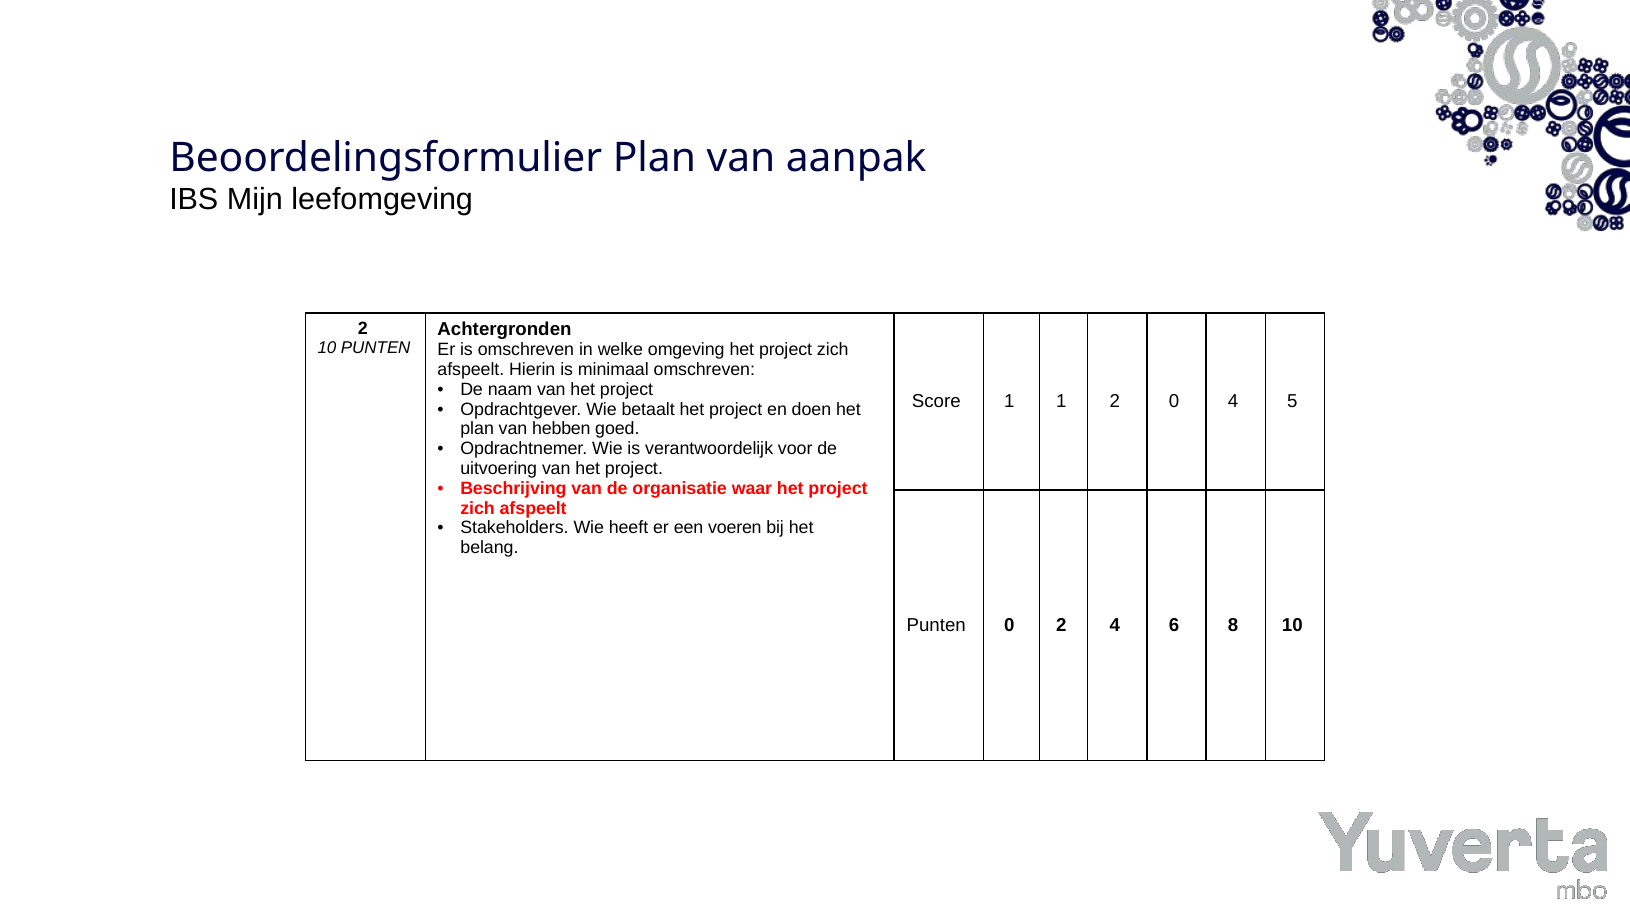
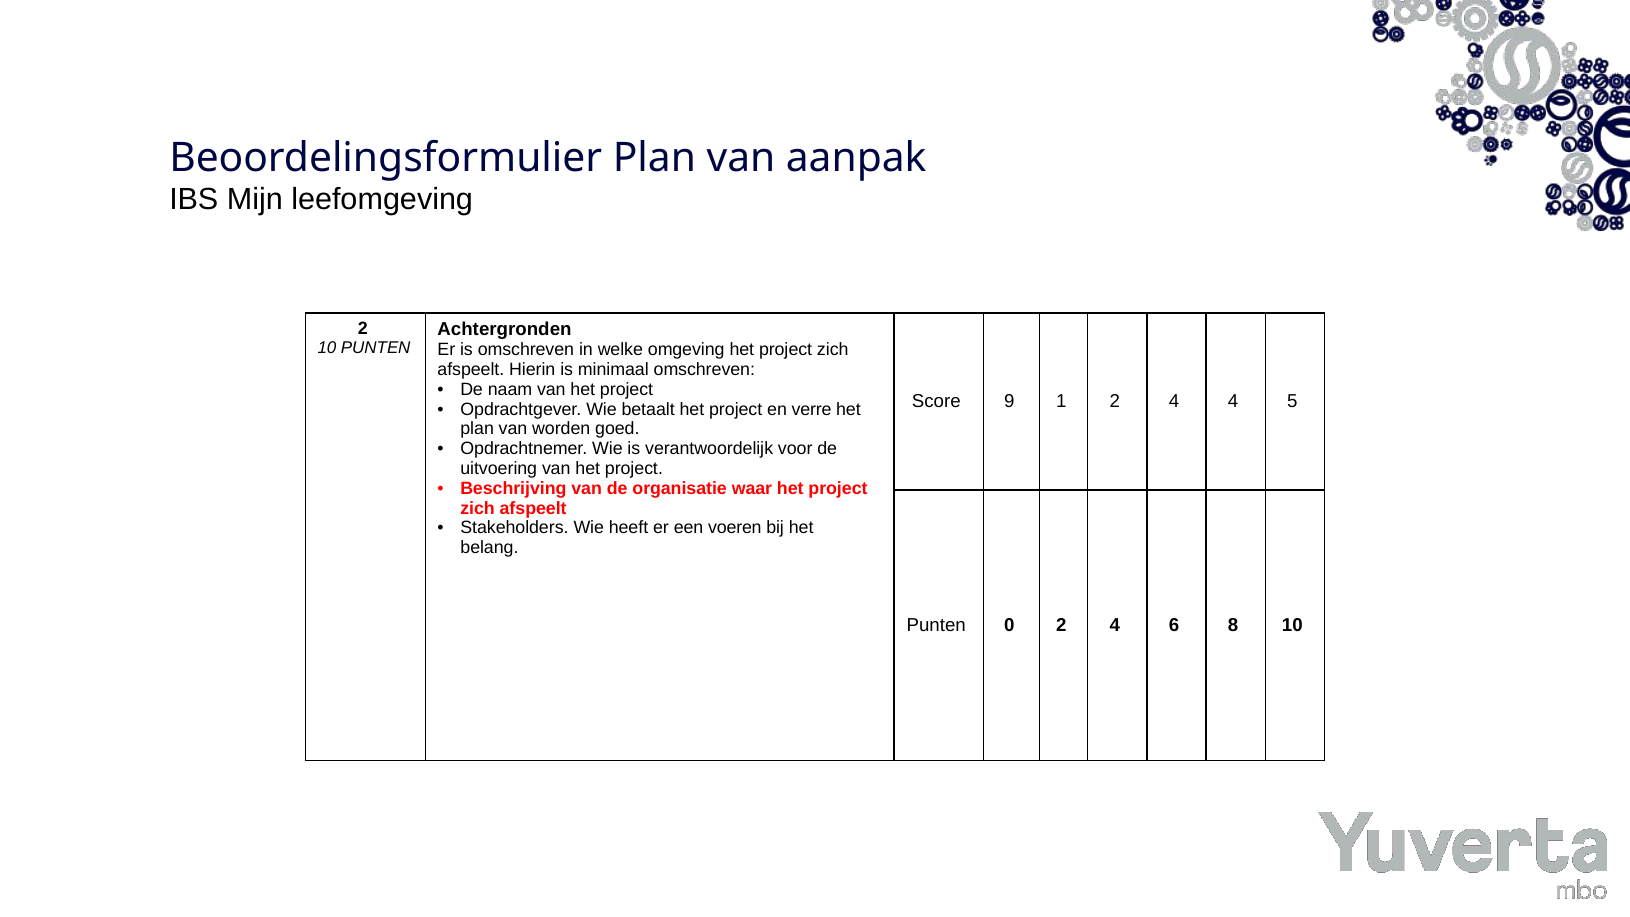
Score 1: 1 -> 9 (1009, 402)
1 2 0: 0 -> 4 (1174, 402)
doen: doen -> verre (812, 409)
hebben: hebben -> worden (561, 429)
